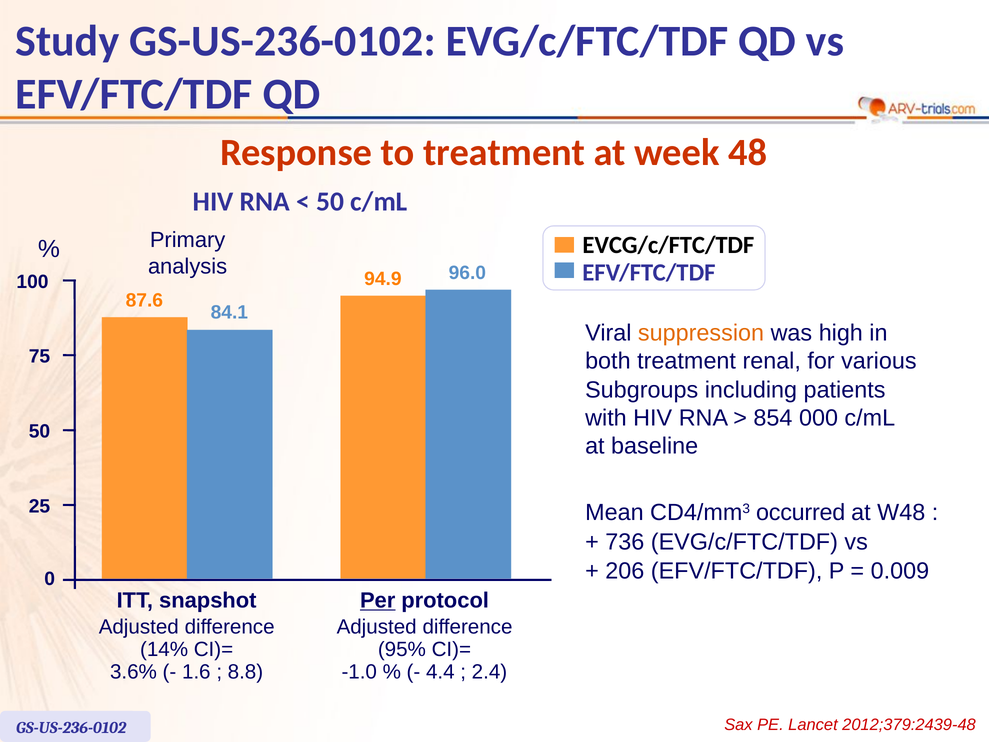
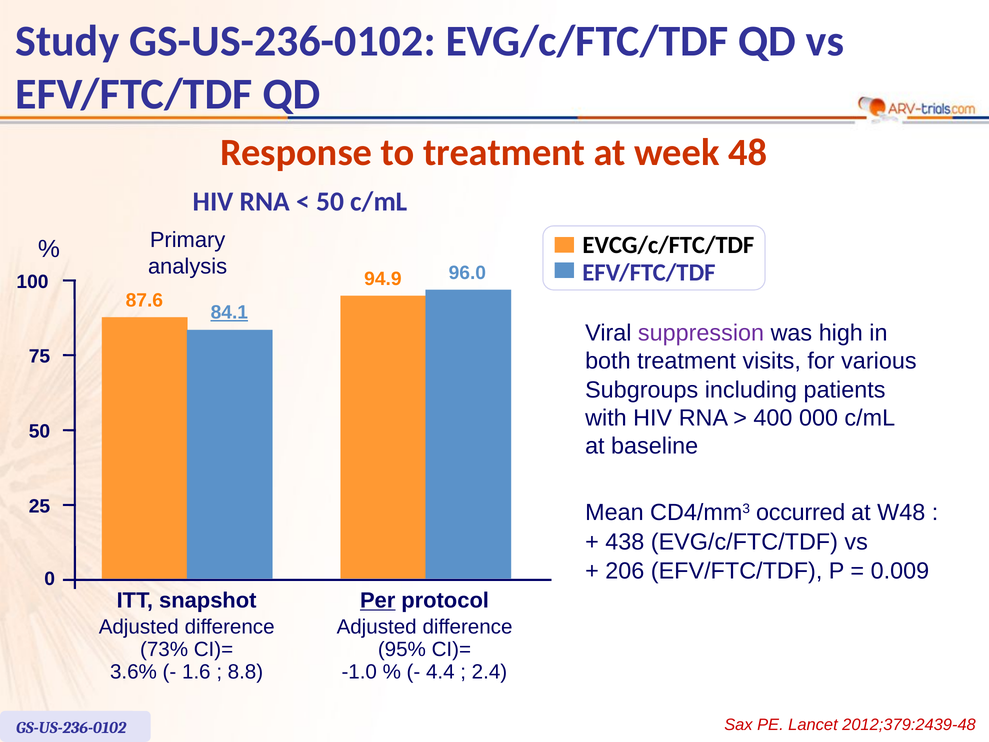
84.1 underline: none -> present (229, 312)
suppression colour: orange -> purple (701, 333)
renal: renal -> visits (772, 361)
854: 854 -> 400 (773, 418)
736: 736 -> 438 (625, 542)
14%: 14% -> 73% (164, 649)
